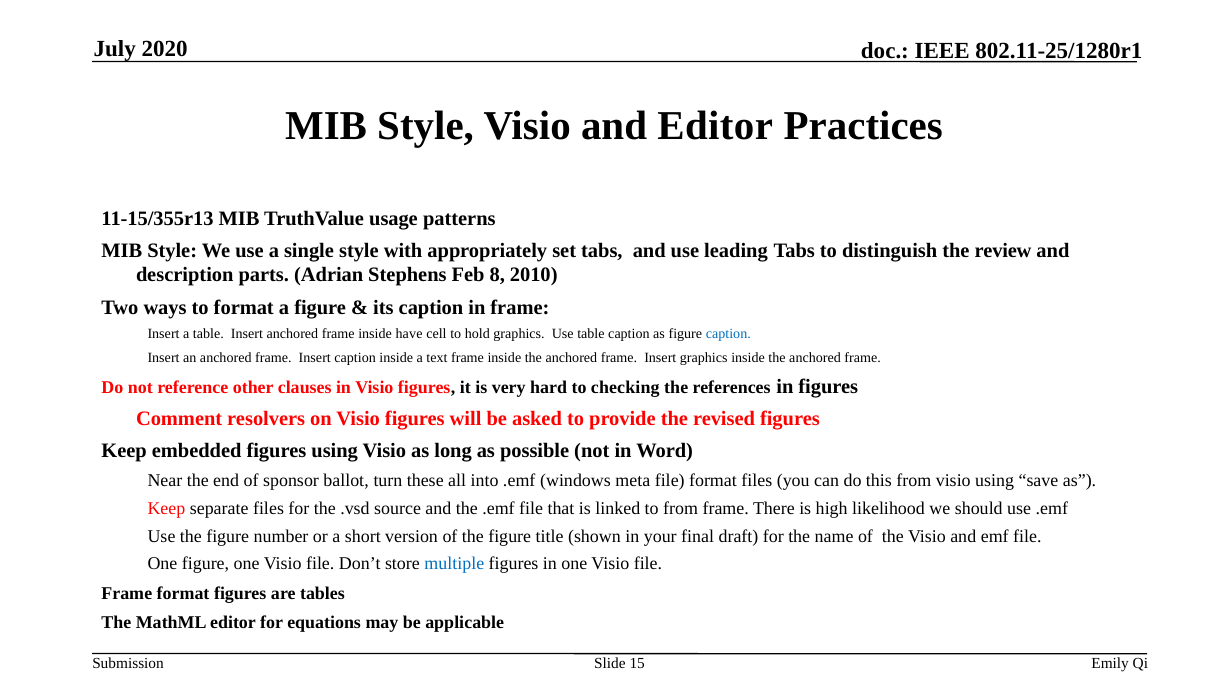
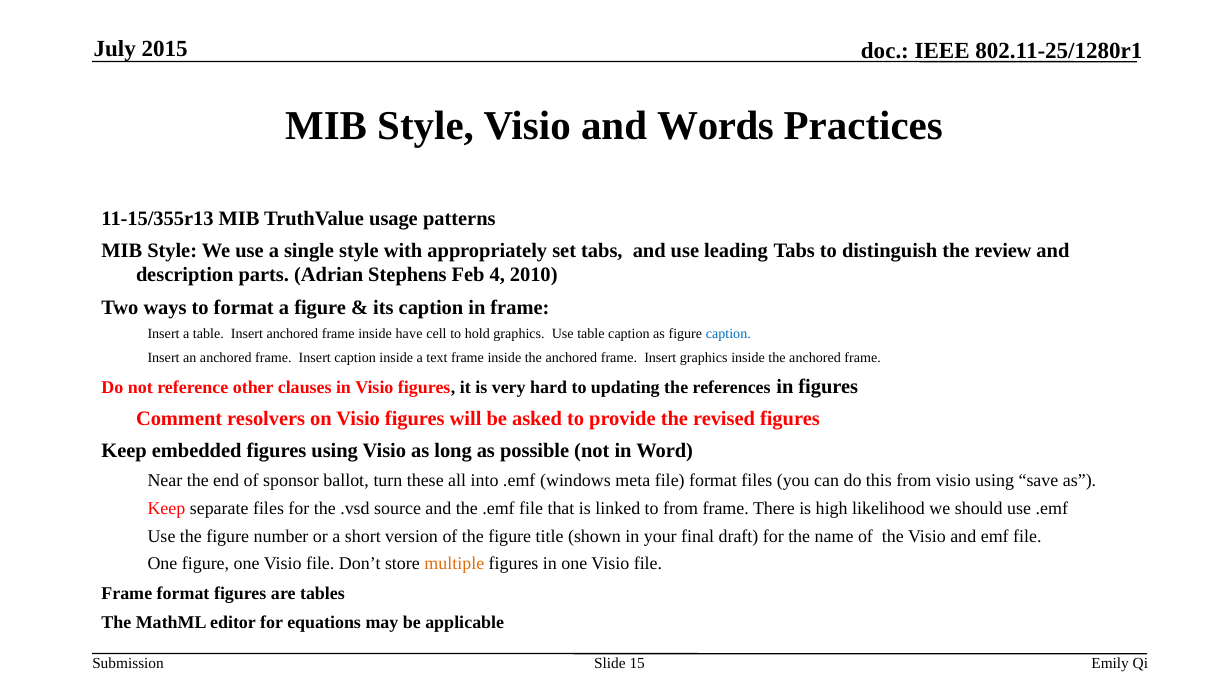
2020: 2020 -> 2015 (165, 49)
and Editor: Editor -> Words (716, 126)
8: 8 -> 4 (497, 275)
checking: checking -> updating (625, 387)
multiple colour: blue -> orange (454, 563)
